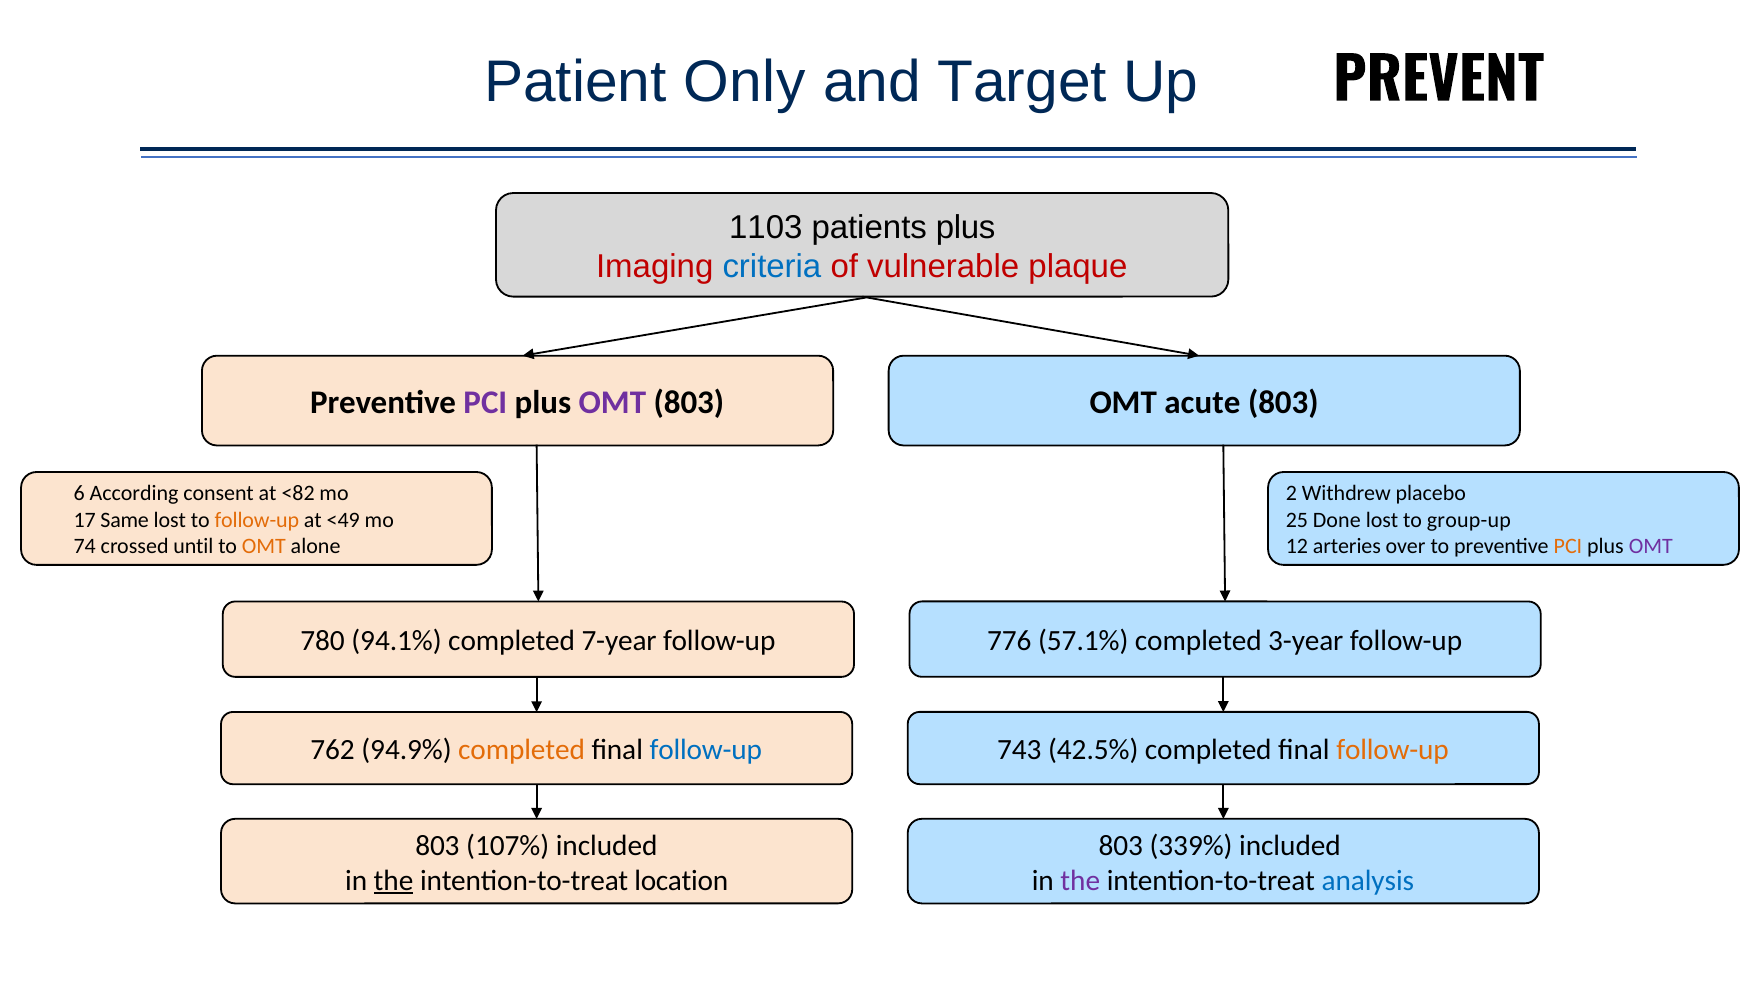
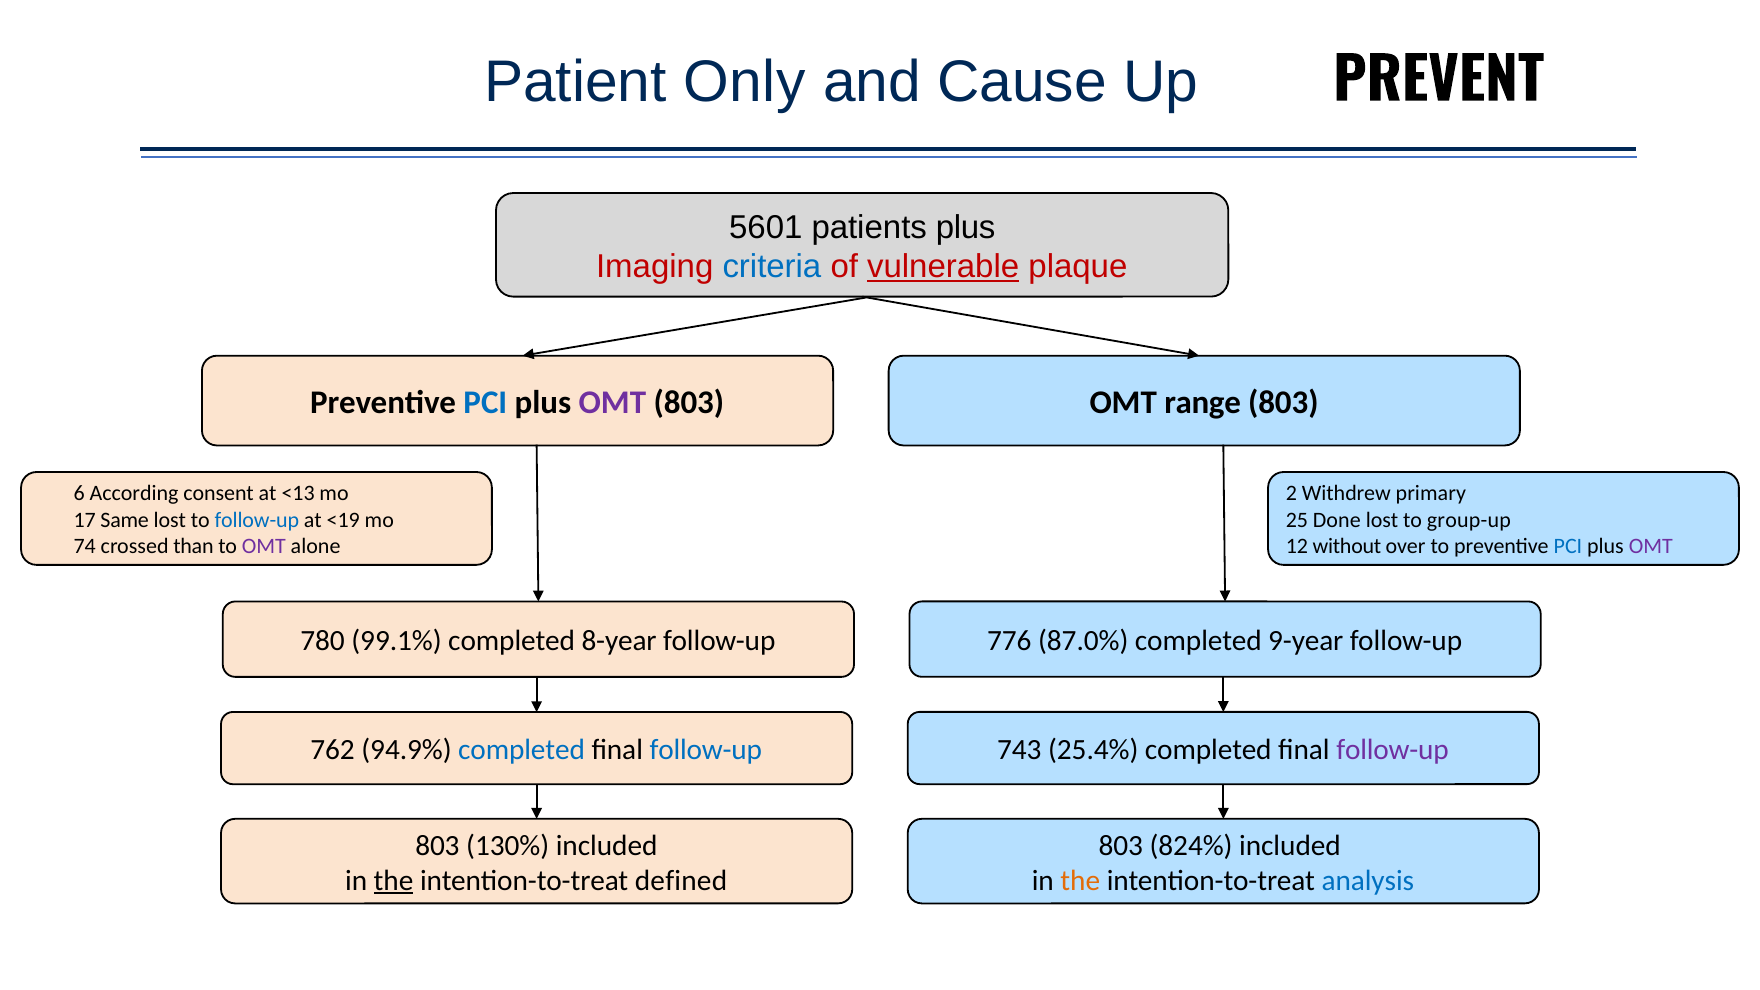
Target: Target -> Cause (1022, 82)
1103: 1103 -> 5601 (766, 227)
vulnerable underline: none -> present (943, 267)
PCI colour: purple -> blue (485, 403)
acute: acute -> range (1203, 403)
<82: <82 -> <13 (298, 494)
placebo: placebo -> primary (1431, 494)
follow-up colour: orange -> blue (257, 520)
<49: <49 -> <19 (343, 520)
until: until -> than (193, 546)
OMT colour: orange -> purple (264, 546)
arteries: arteries -> without (1347, 546)
PCI colour: orange -> blue (1568, 546)
94.1%: 94.1% -> 99.1% (397, 641)
7-year: 7-year -> 8-year (619, 641)
57.1%: 57.1% -> 87.0% (1083, 641)
3-year: 3-year -> 9-year (1306, 641)
completed colour: orange -> blue (522, 750)
42.5%: 42.5% -> 25.4% (1093, 750)
follow-up colour: orange -> purple (1393, 750)
107%: 107% -> 130% (508, 846)
339%: 339% -> 824% (1191, 846)
location: location -> defined (681, 881)
the colour: purple -> orange (1080, 881)
